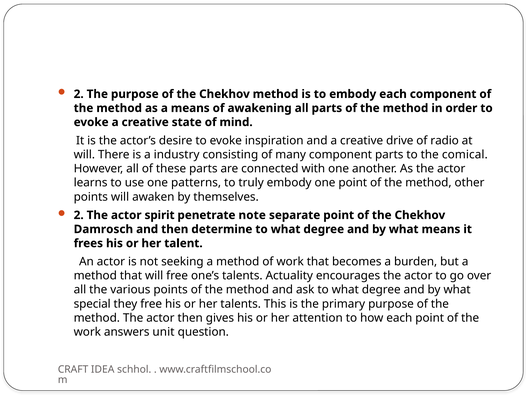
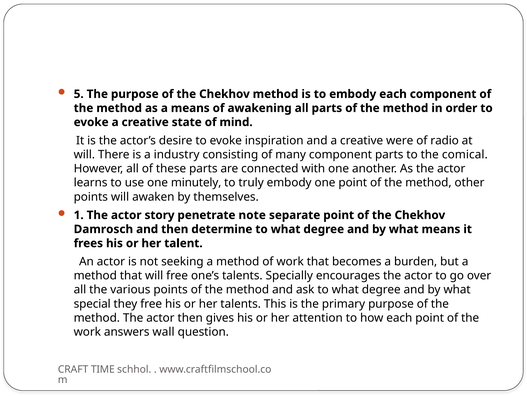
2: 2 -> 5 (79, 94)
drive: drive -> were (400, 140)
patterns: patterns -> minutely (196, 182)
2: 2 -> 1 (79, 215)
spirit: spirit -> story (160, 215)
Actuality: Actuality -> Specially (289, 275)
unit: unit -> wall (164, 331)
IDEA: IDEA -> TIME (103, 369)
